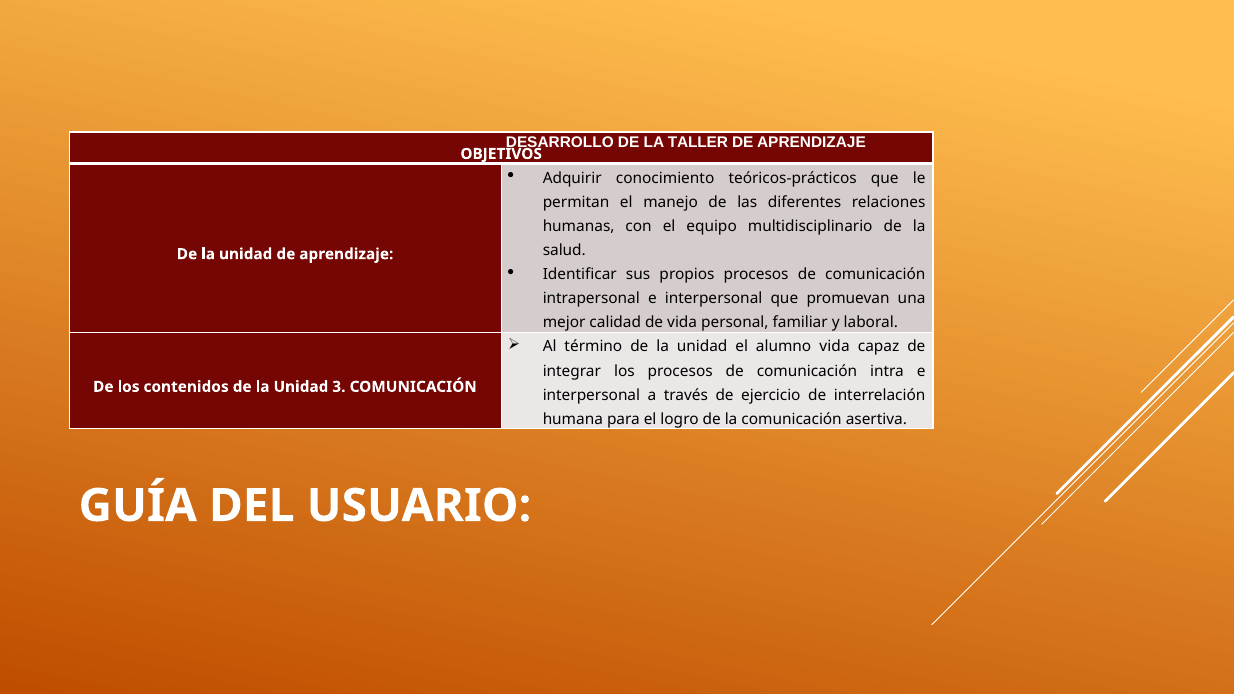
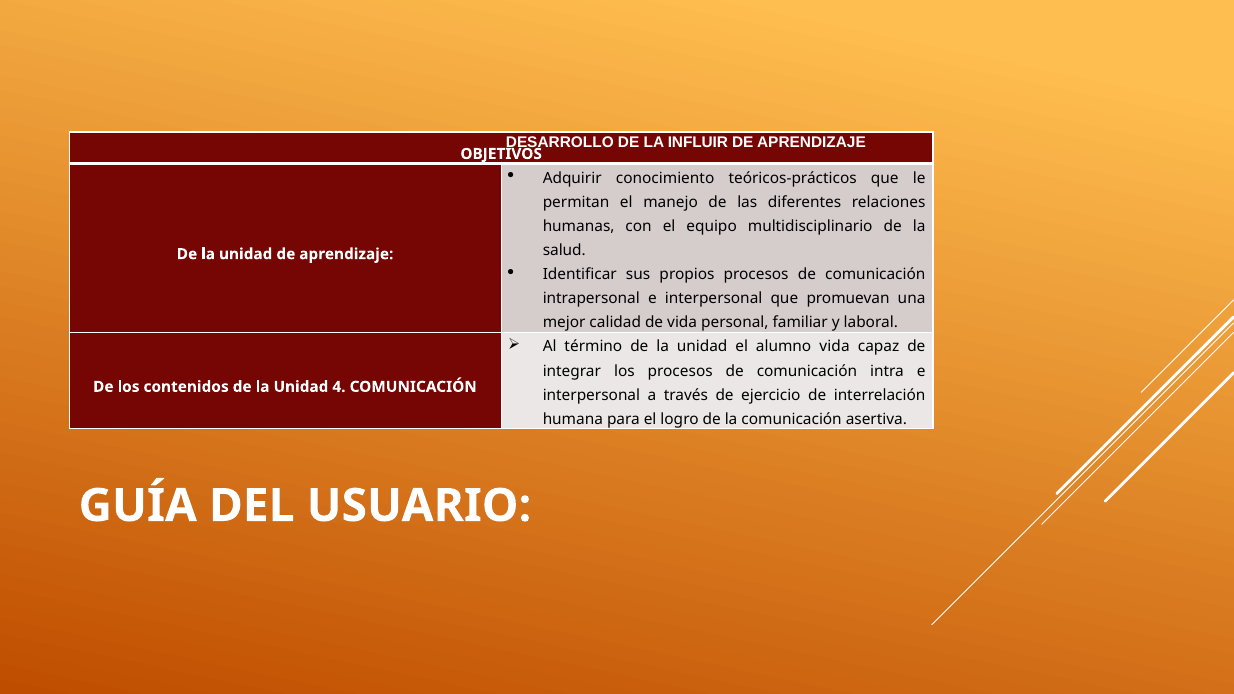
TALLER: TALLER -> INFLUIR (698, 142)
3: 3 -> 4 (339, 387)
